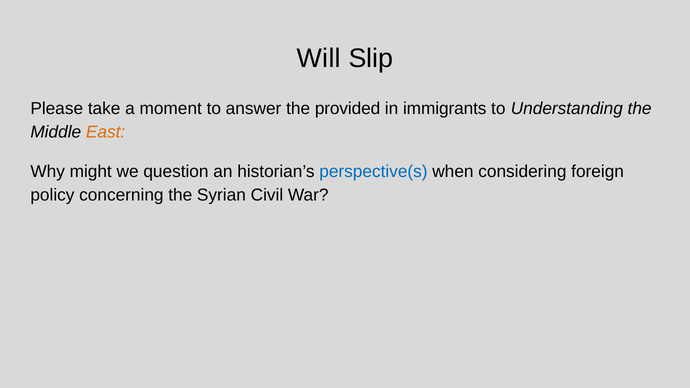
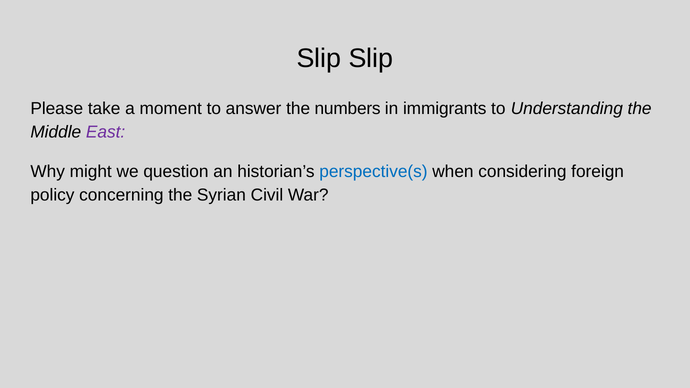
Will: Will -> Slip (319, 58)
provided: provided -> numbers (348, 109)
East colour: orange -> purple (106, 132)
